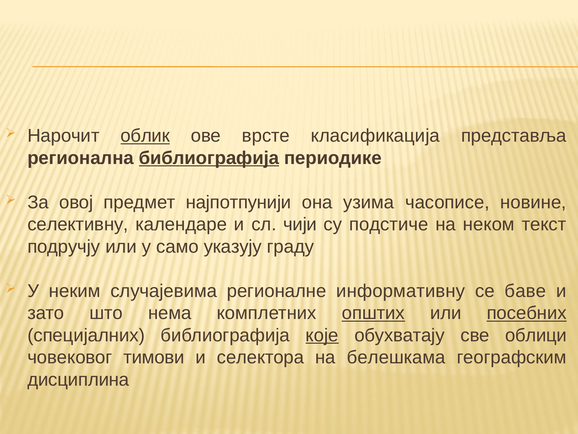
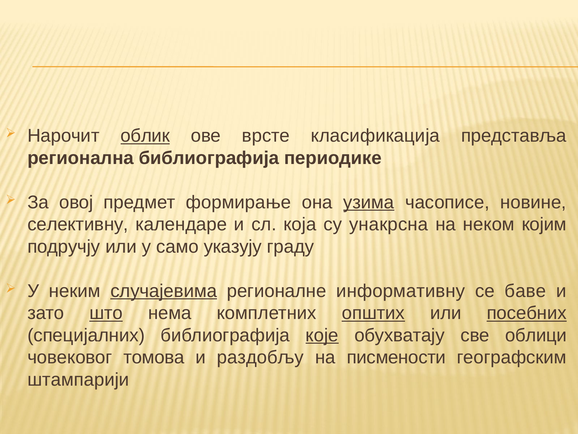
библиографија underline: present -> none (209, 158)
најпотпунији: најпотпунији -> формирање (238, 202)
узима underline: none -> present (369, 202)
чији: чији -> која (300, 224)
подстиче: подстиче -> унакрсна (389, 224)
текст: текст -> којим (544, 224)
случајевима underline: none -> present (164, 291)
што underline: none -> present (106, 313)
тимови: тимови -> томова (154, 357)
селектора: селектора -> раздобљу (260, 357)
белешкама: белешкама -> писмености (396, 357)
дисциплина: дисциплина -> штампарији (78, 379)
